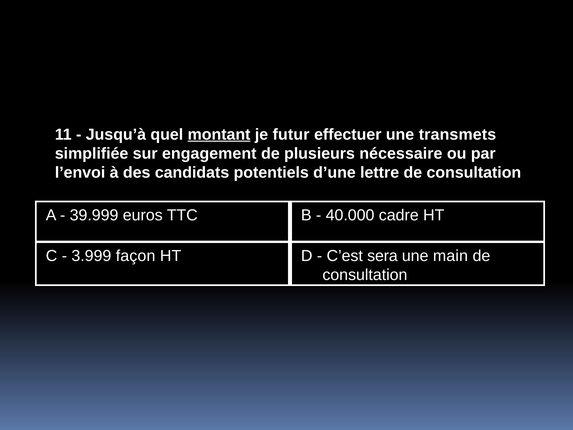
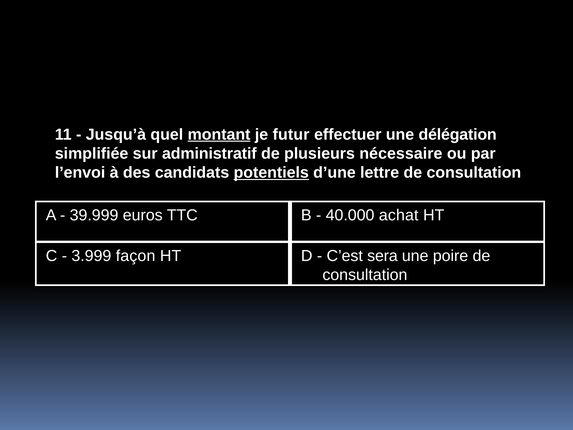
transmets: transmets -> délégation (458, 134)
engagement: engagement -> administratif (209, 153)
potentiels underline: none -> present (271, 173)
cadre: cadre -> achat (399, 215)
main: main -> poire (451, 256)
